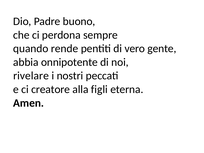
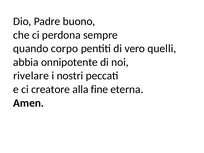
rende: rende -> corpo (65, 49)
gente: gente -> quelli (162, 49)
figli: figli -> fine (99, 89)
